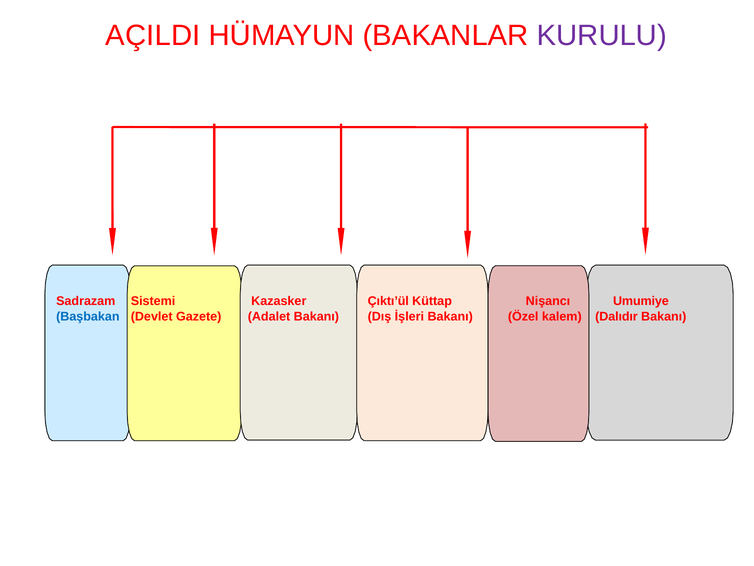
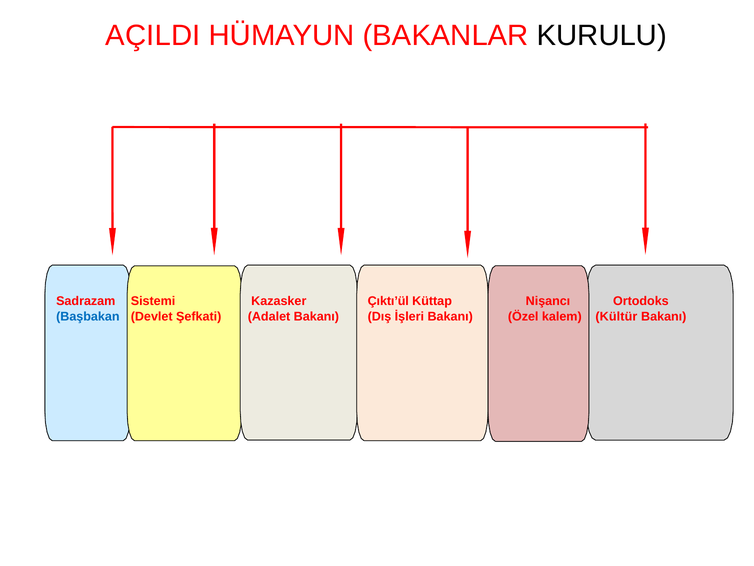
KURULU colour: purple -> black (602, 36)
Umumiye: Umumiye -> Ortodoks (641, 301)
Gazete: Gazete -> Şefkati (199, 316)
Dalıdır: Dalıdır -> Kültür (616, 316)
